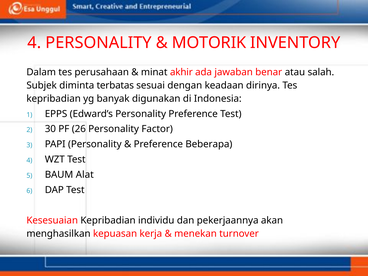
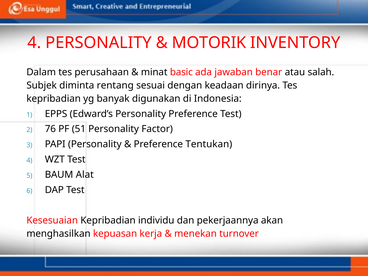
akhir: akhir -> basic (181, 72)
terbatas: terbatas -> rentang (115, 85)
30: 30 -> 76 (50, 129)
26: 26 -> 51 (79, 129)
Beberapa: Beberapa -> Tentukan (209, 144)
